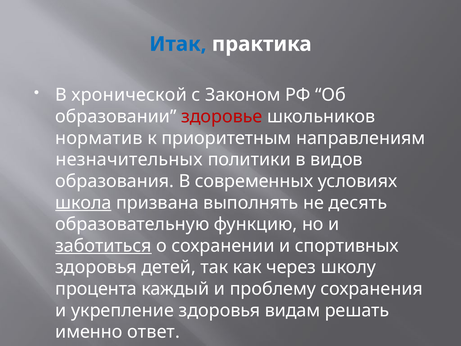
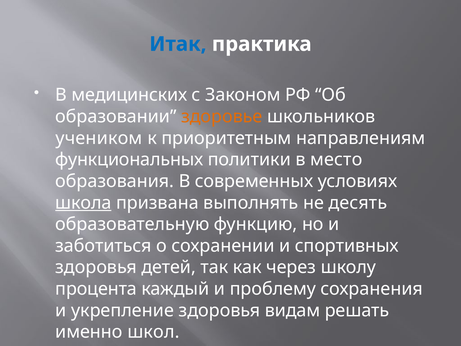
хронической: хронической -> медицинских (129, 95)
здоровье colour: red -> orange (222, 117)
норматив: норматив -> учеником (99, 138)
незначительных: незначительных -> функциональных (129, 160)
видов: видов -> место (336, 160)
заботиться underline: present -> none (103, 246)
ответ: ответ -> школ (154, 332)
